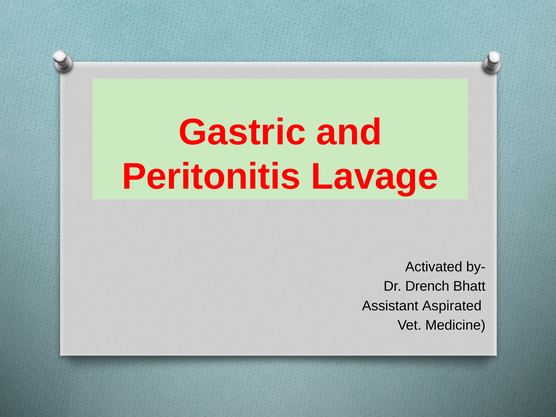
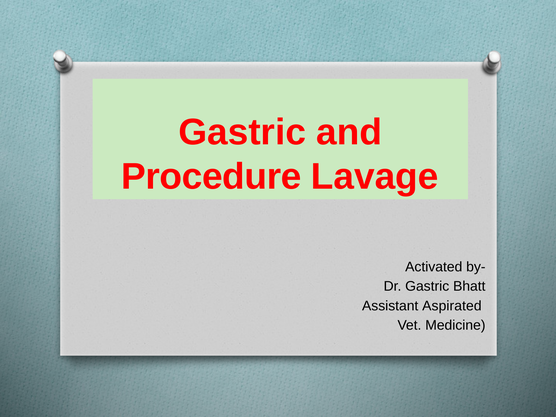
Peritonitis: Peritonitis -> Procedure (211, 177)
Dr Drench: Drench -> Gastric (427, 286)
